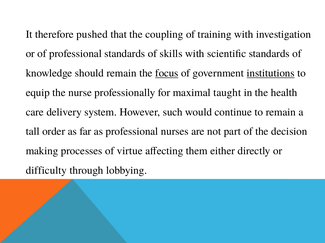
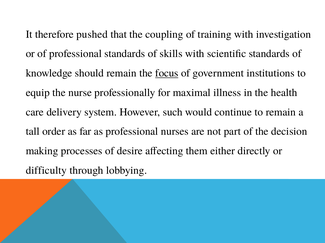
institutions underline: present -> none (271, 73)
taught: taught -> illness (227, 93)
virtue: virtue -> desire (130, 151)
